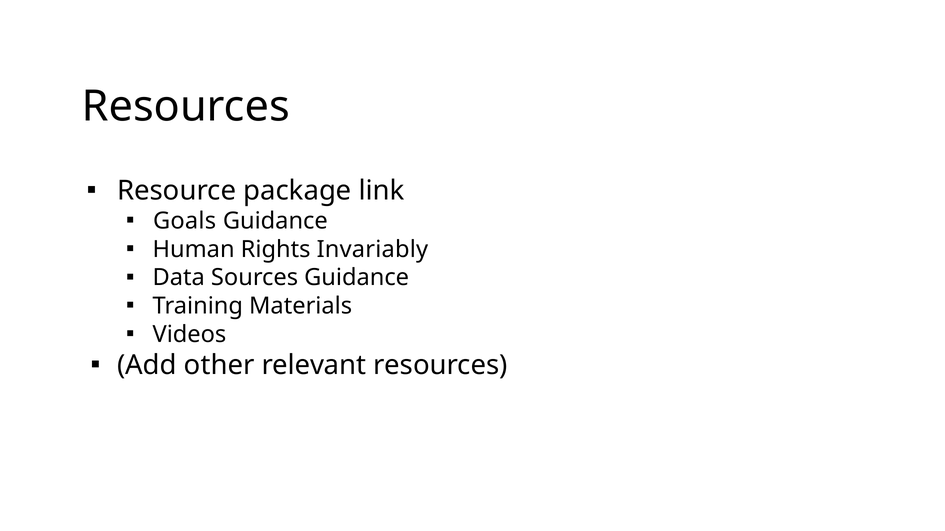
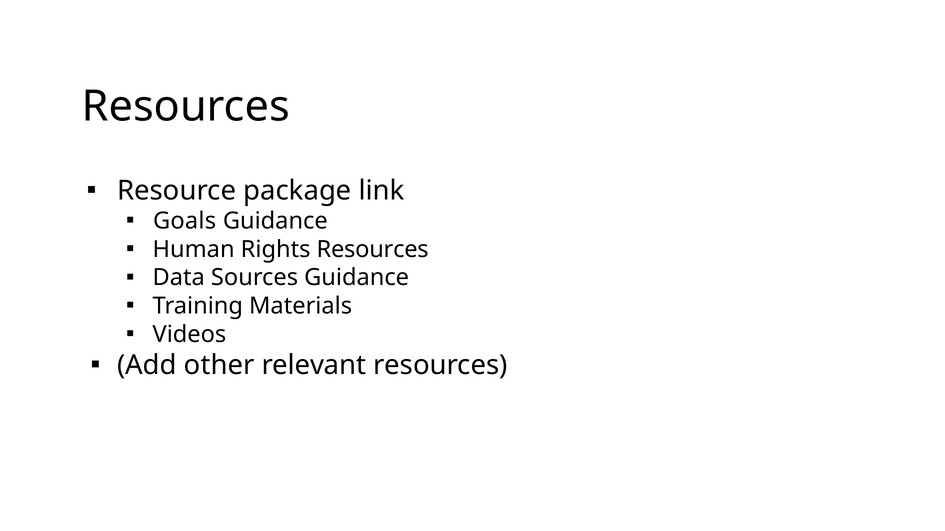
Rights Invariably: Invariably -> Resources (373, 250)
